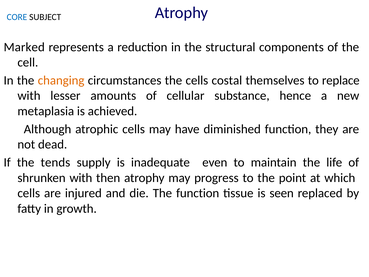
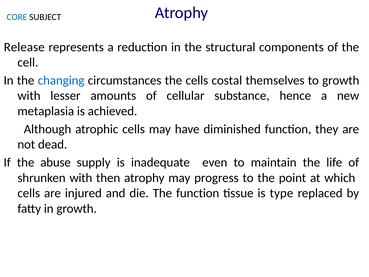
Marked: Marked -> Release (24, 47)
changing colour: orange -> blue (61, 80)
to replace: replace -> growth (341, 80)
tends: tends -> abuse (56, 162)
seen: seen -> type (282, 193)
